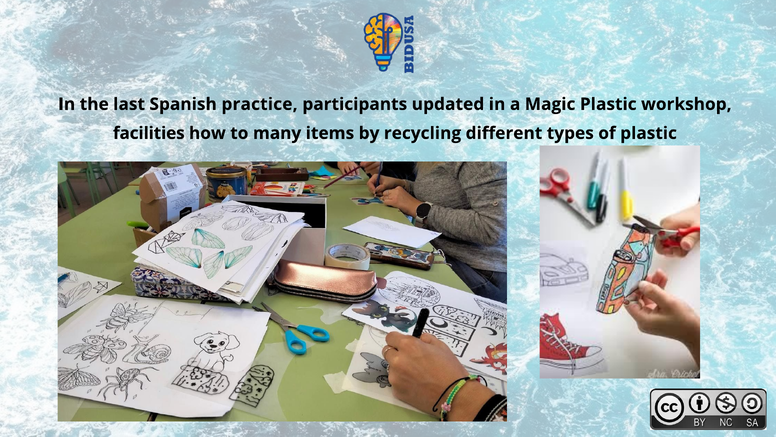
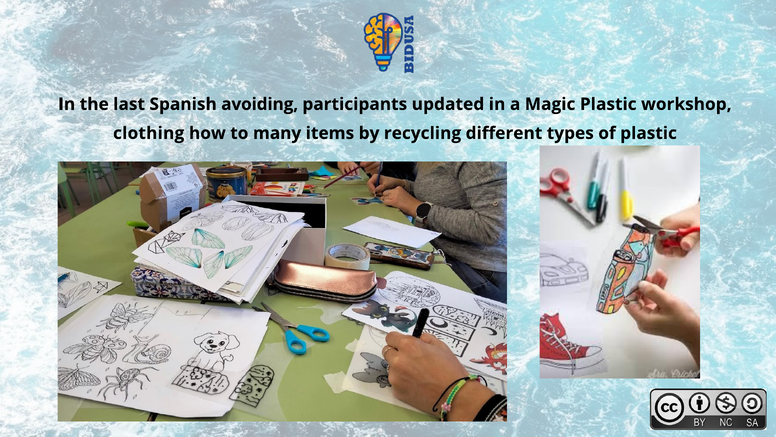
practice: practice -> avoiding (260, 104)
facilities: facilities -> clothing (149, 133)
